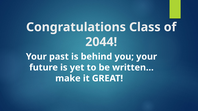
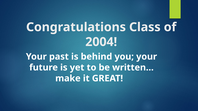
2044: 2044 -> 2004 (101, 42)
